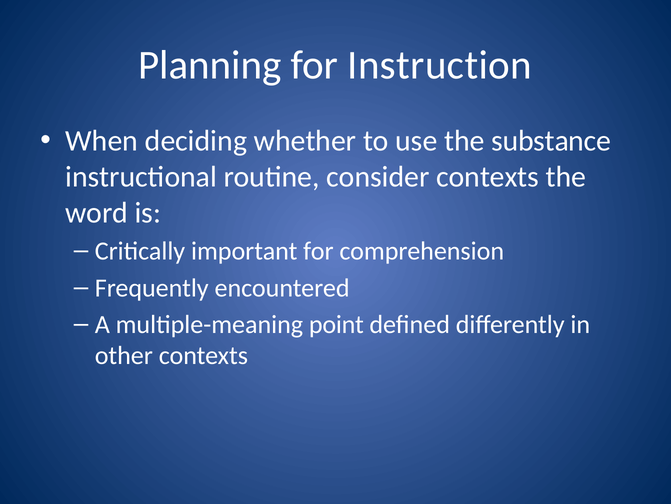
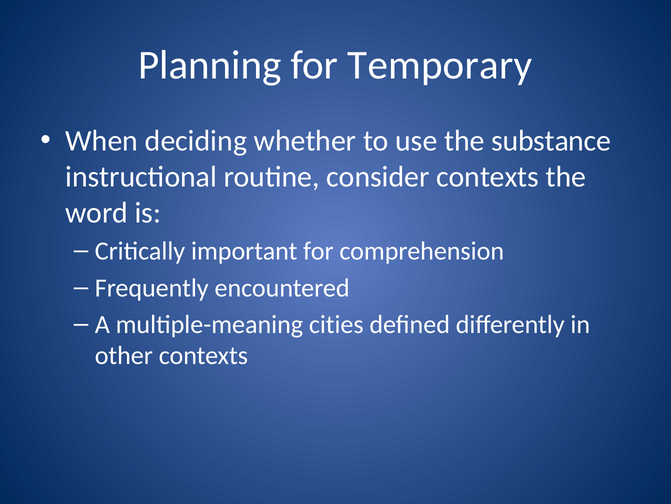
Instruction: Instruction -> Temporary (440, 65)
point: point -> cities (336, 324)
